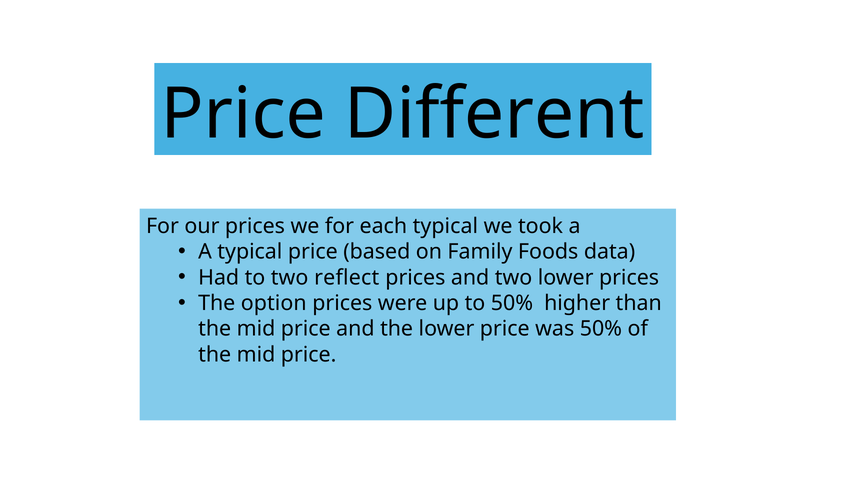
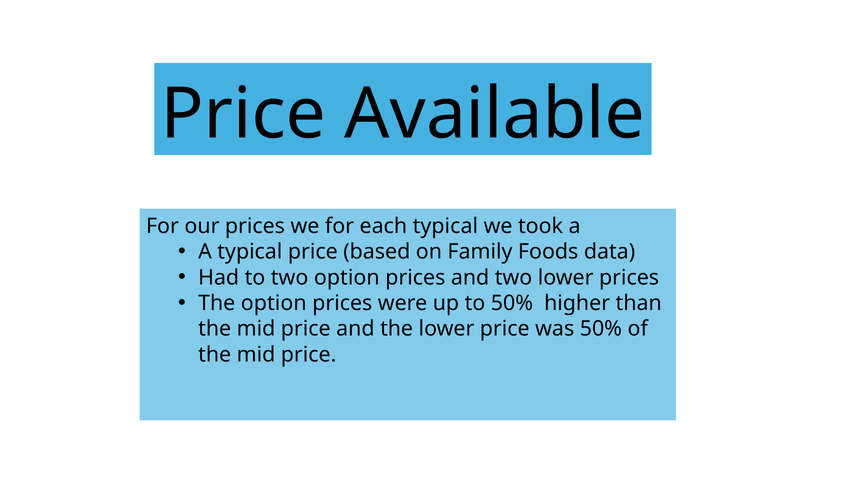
Different: Different -> Available (495, 114)
two reflect: reflect -> option (347, 278)
